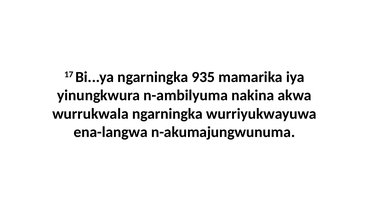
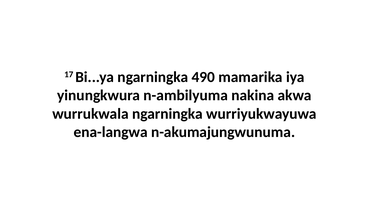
935: 935 -> 490 (203, 77)
